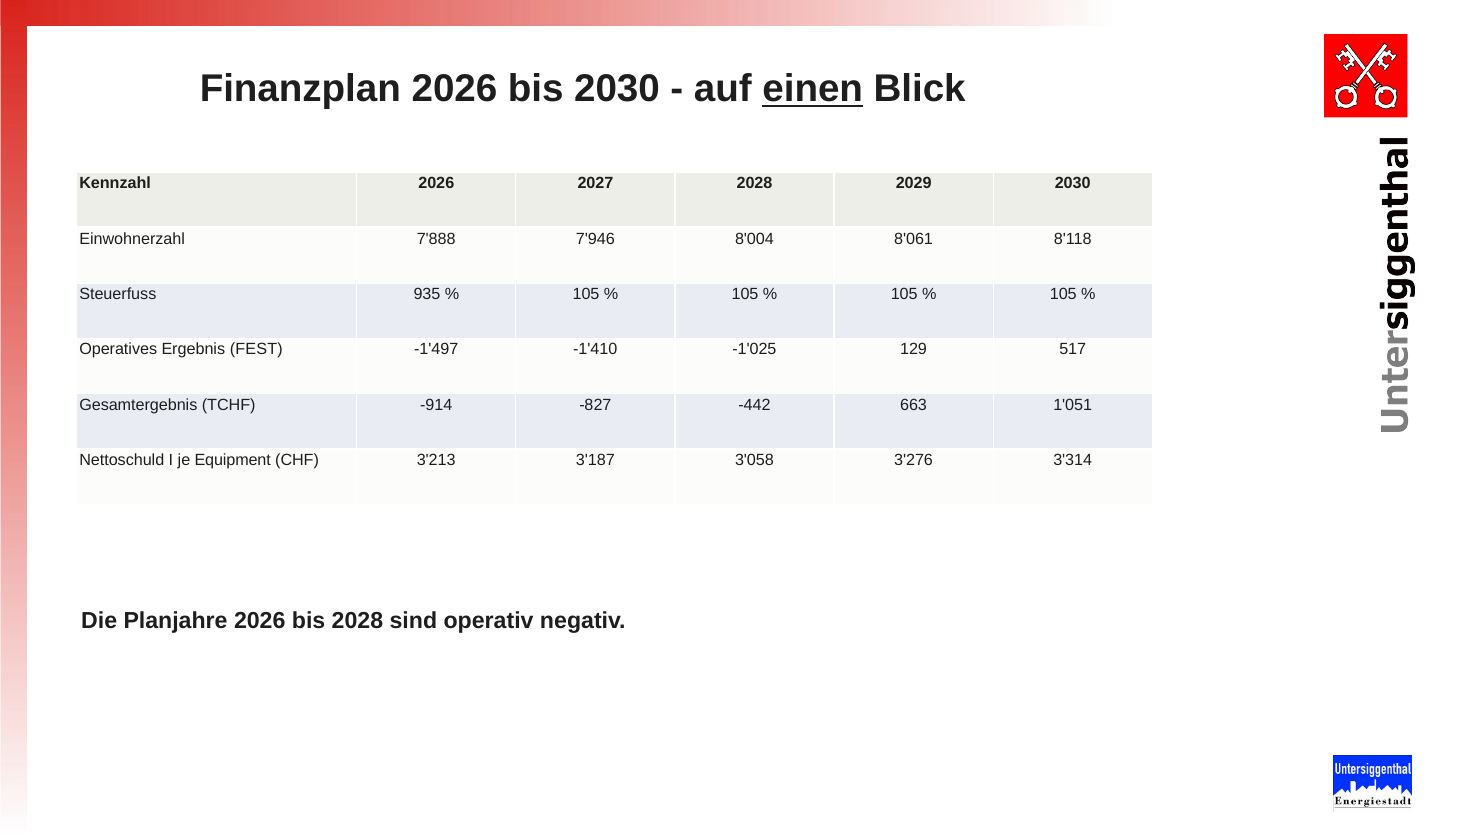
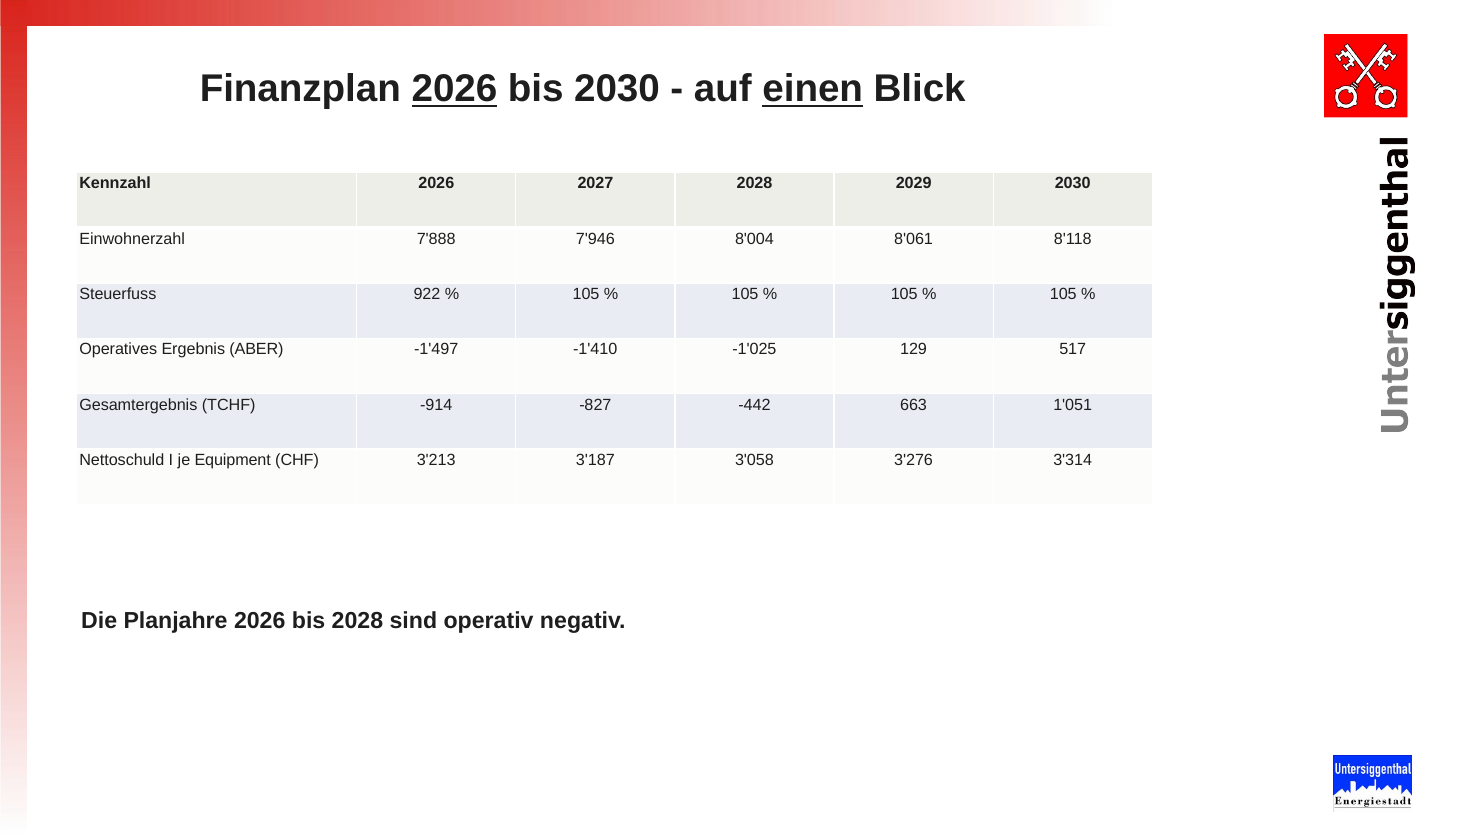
2026 underline: none -> present (454, 89)
935: 935 -> 922 (427, 294)
FEST: FEST -> ABER (256, 349)
